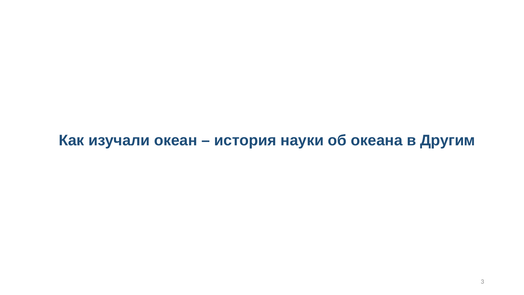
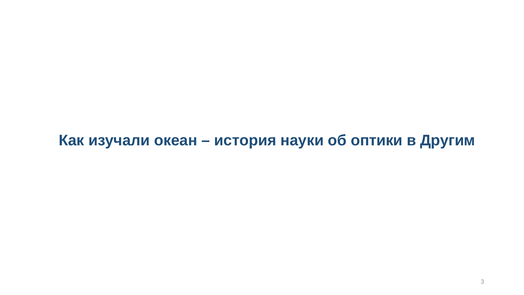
океана: океана -> оптики (377, 140)
